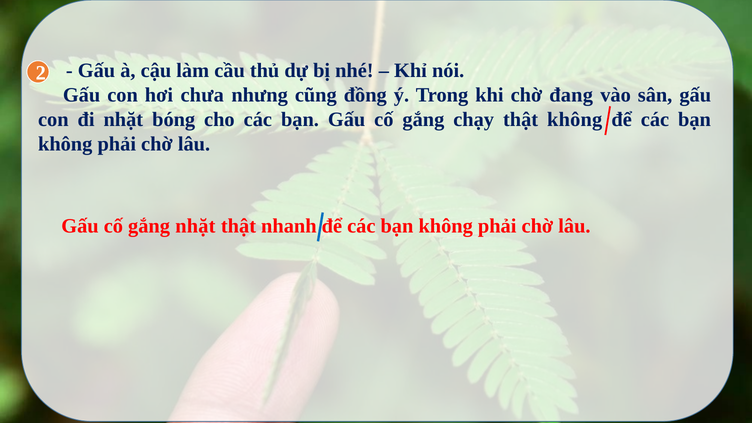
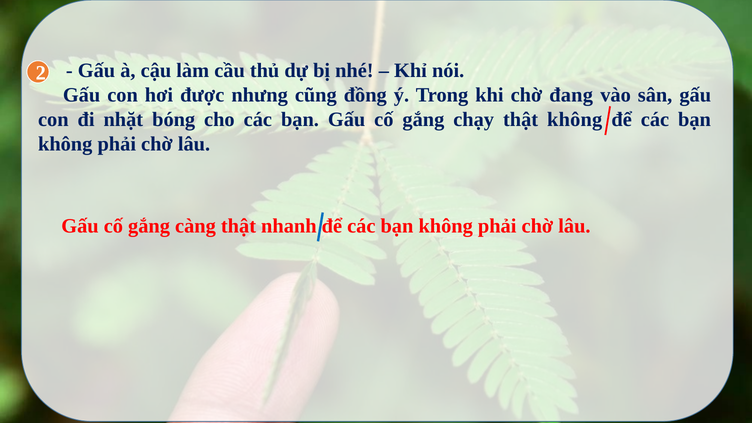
chưa: chưa -> được (202, 95)
gắng nhặt: nhặt -> càng (195, 226)
